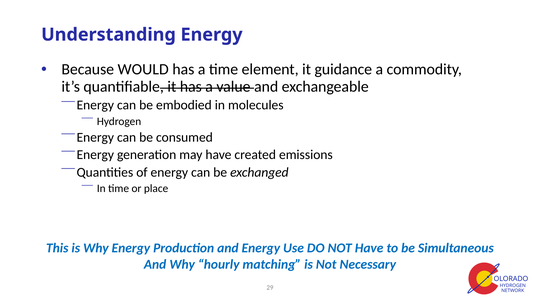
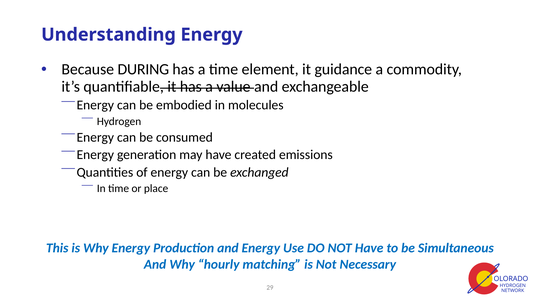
WOULD: WOULD -> DURING (143, 69)
